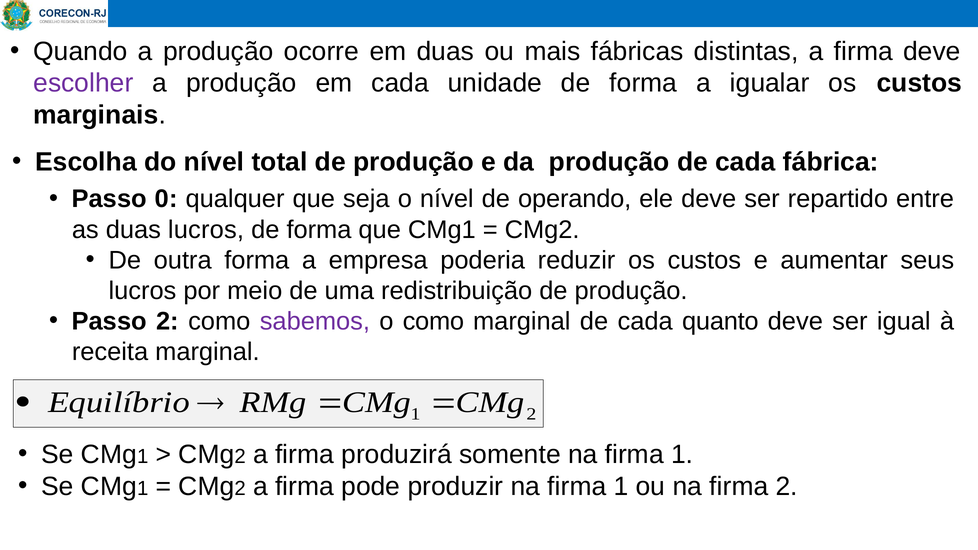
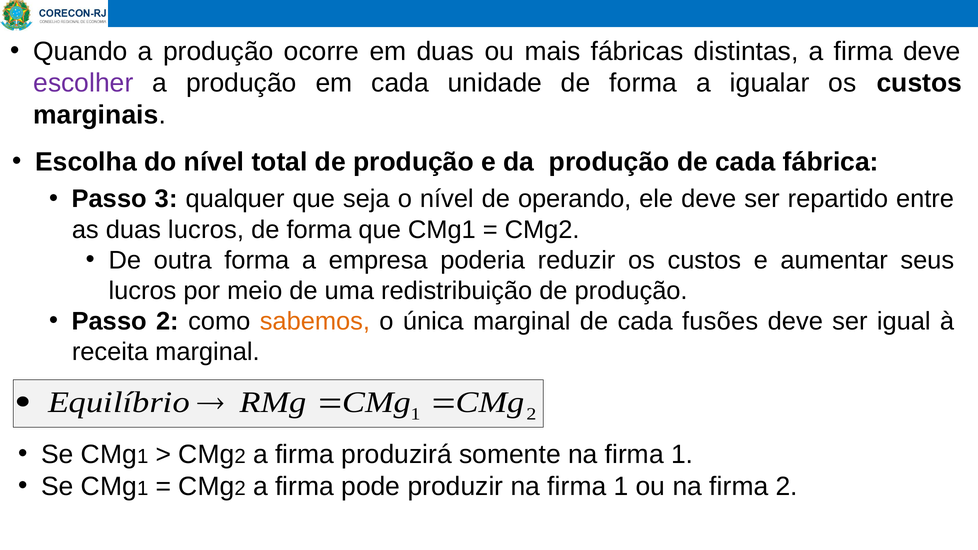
0: 0 -> 3 (166, 199)
sabemos colour: purple -> orange (315, 321)
o como: como -> única (433, 321)
quanto: quanto -> fusões (720, 321)
